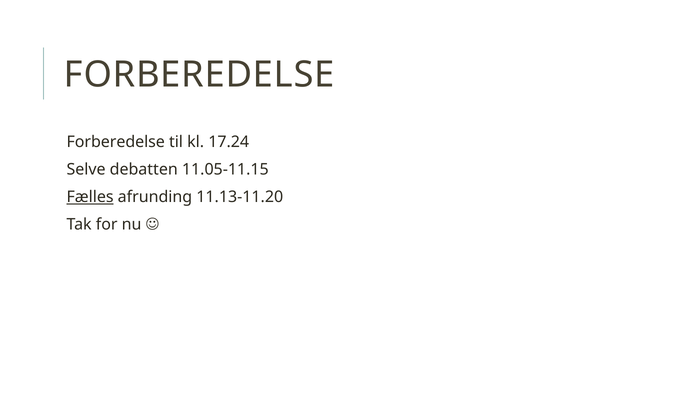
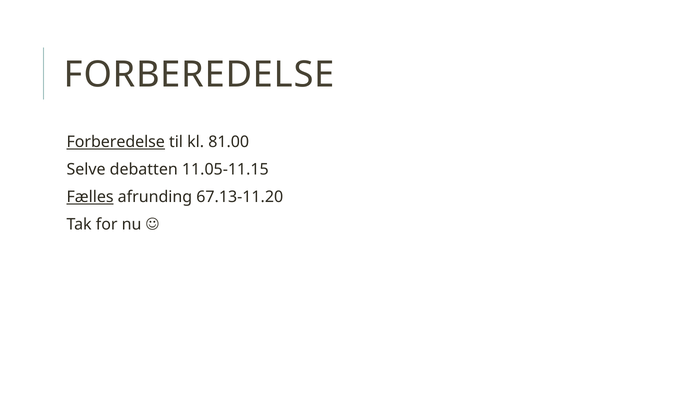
Forberedelse underline: none -> present (116, 142)
17.24: 17.24 -> 81.00 (229, 142)
11.13-11.20: 11.13-11.20 -> 67.13-11.20 (240, 197)
